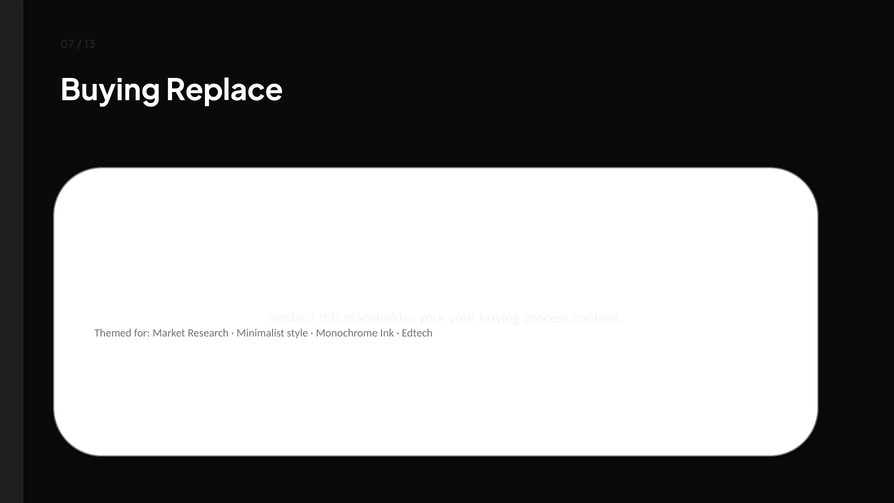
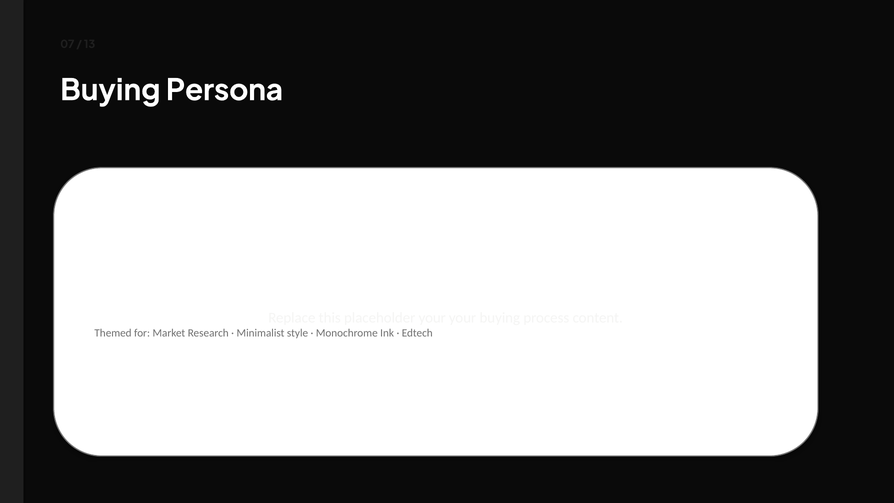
Buying Replace: Replace -> Persona (224, 90)
